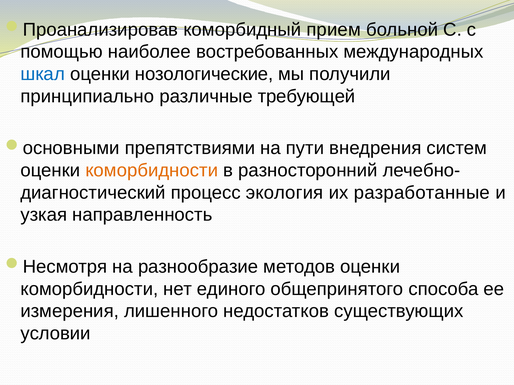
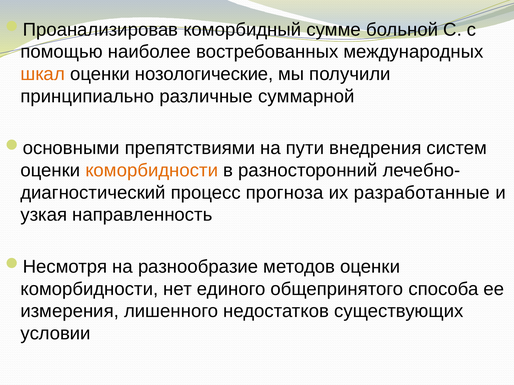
прием: прием -> сумме (334, 30)
шкал colour: blue -> orange (43, 74)
требующей: требующей -> суммарной (306, 96)
экология: экология -> прогноза (285, 193)
